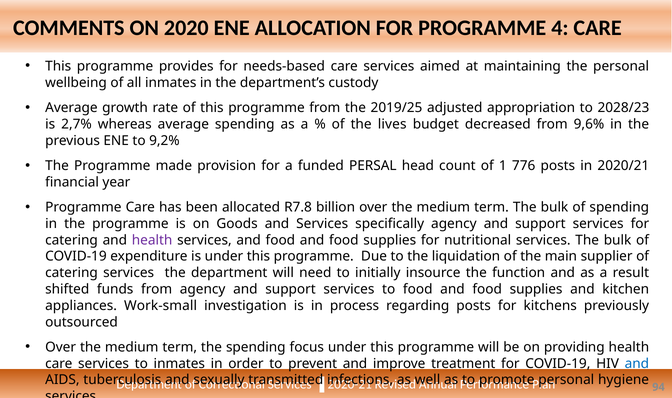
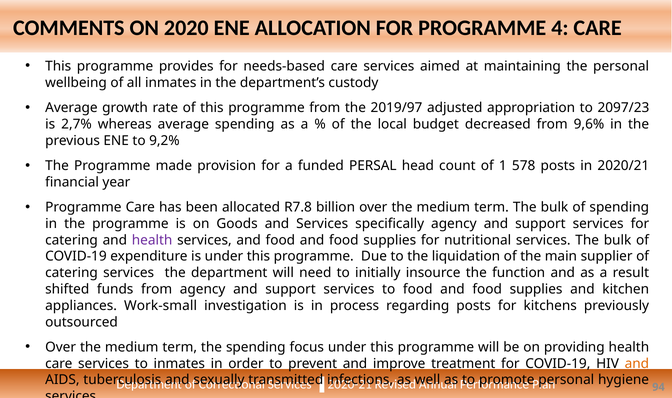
2019/25: 2019/25 -> 2019/97 (396, 108)
2028/23: 2028/23 -> 2097/23 (623, 108)
lives: lives -> local (392, 124)
776: 776 -> 578 (524, 166)
and colour: blue -> orange (637, 363)
